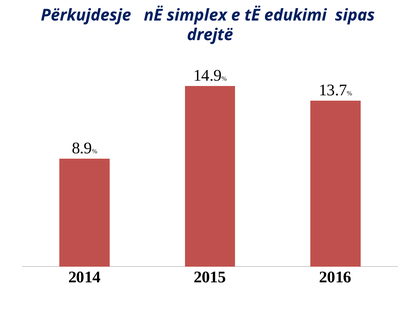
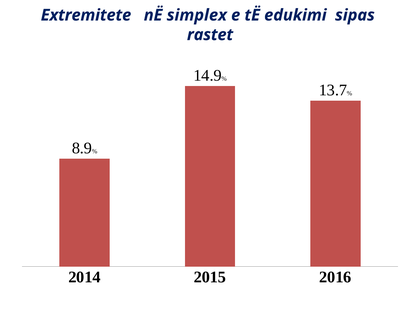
Përkujdesje: Përkujdesje -> Extremitete (86, 15)
drejtë: drejtë -> rastet (210, 35)
